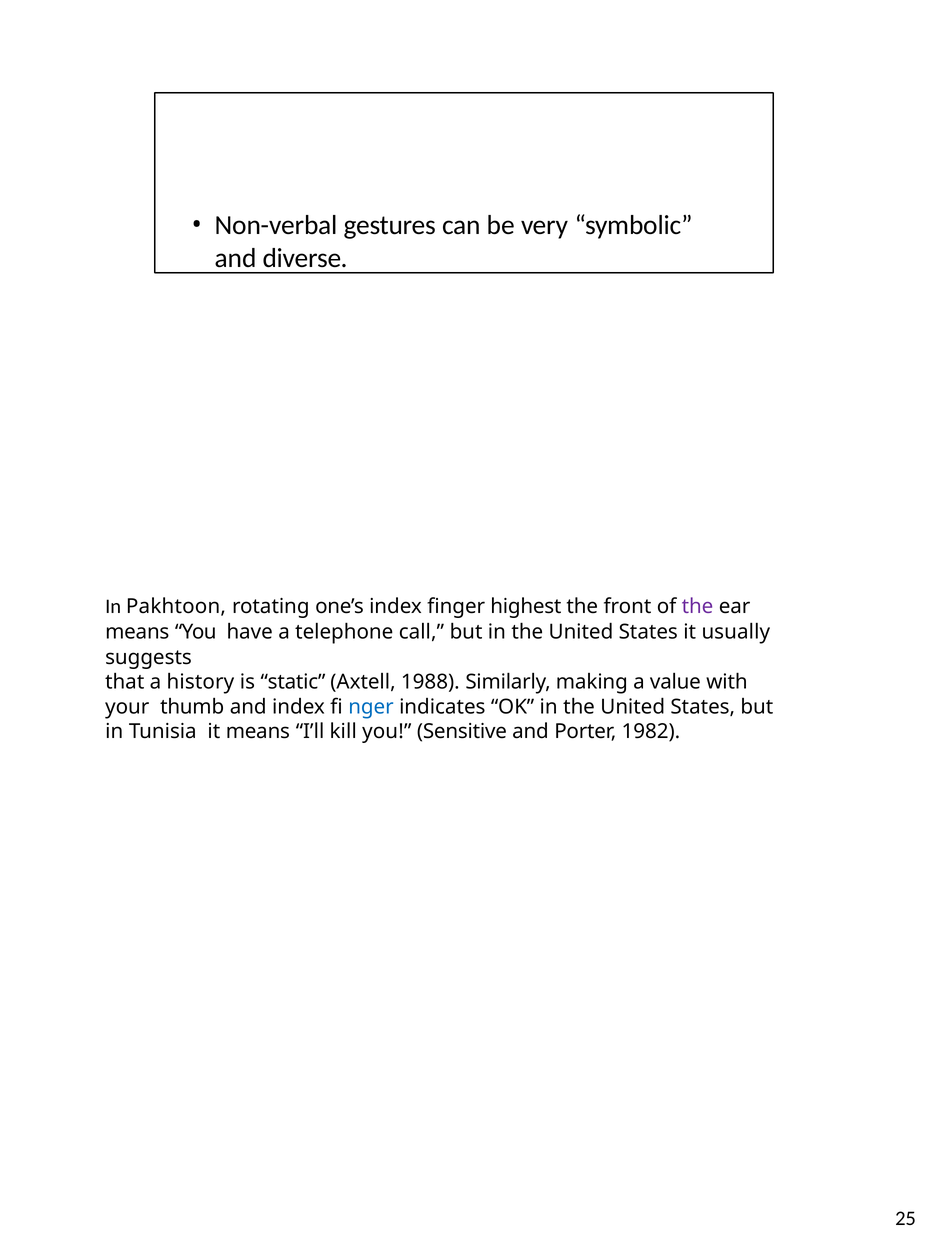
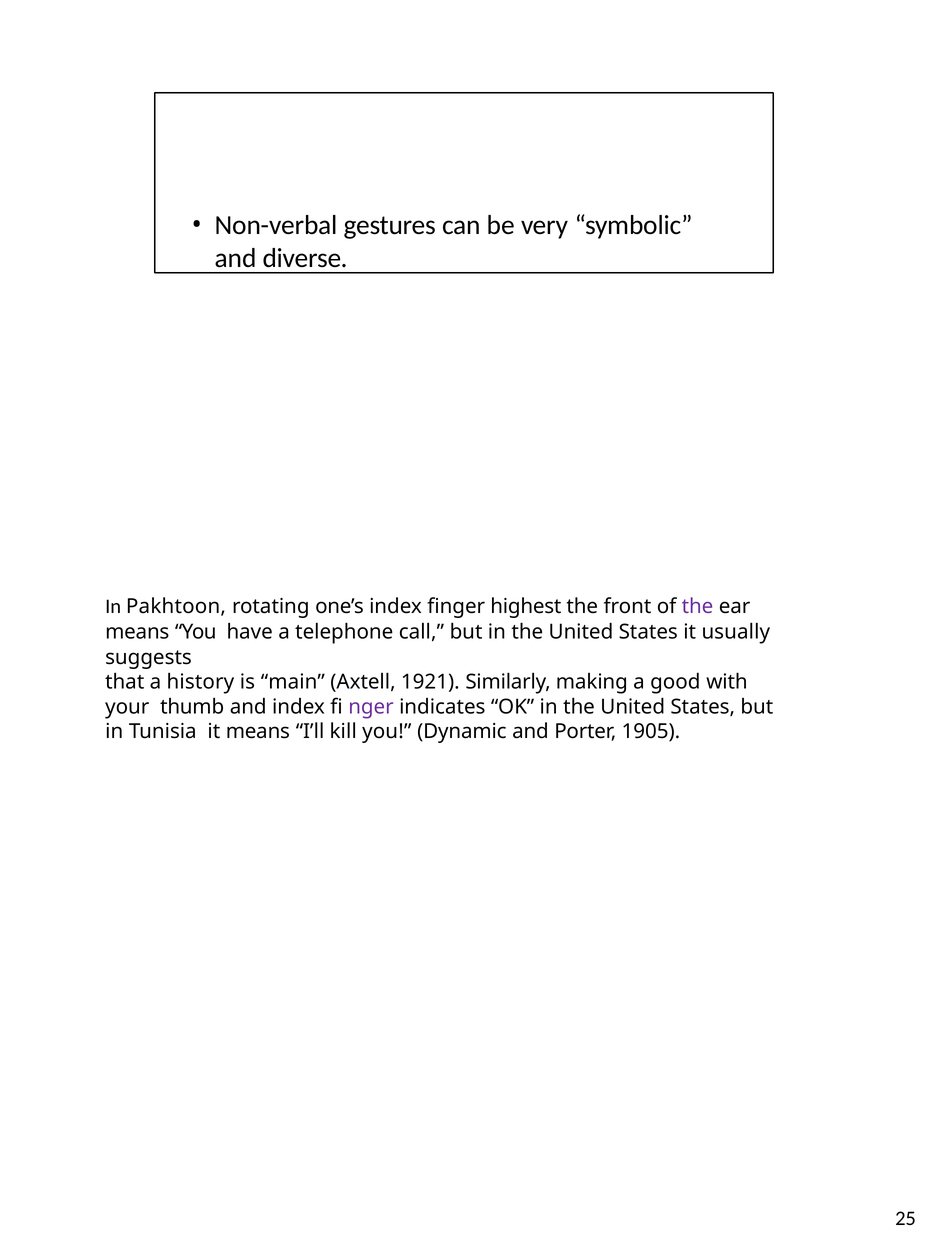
static: static -> main (293, 682)
1988: 1988 -> 1921 (430, 682)
value: value -> good (675, 682)
nger colour: blue -> purple (371, 707)
Sensitive: Sensitive -> Dynamic (462, 732)
1982: 1982 -> 1905 (651, 732)
